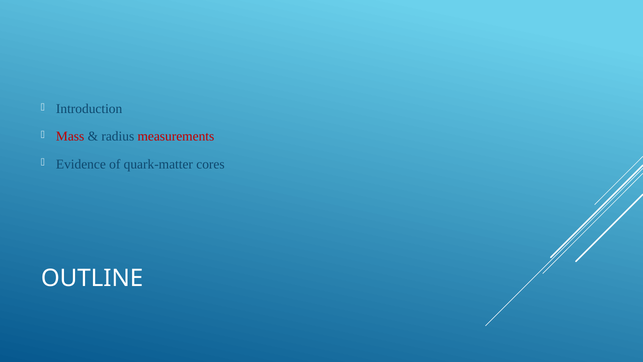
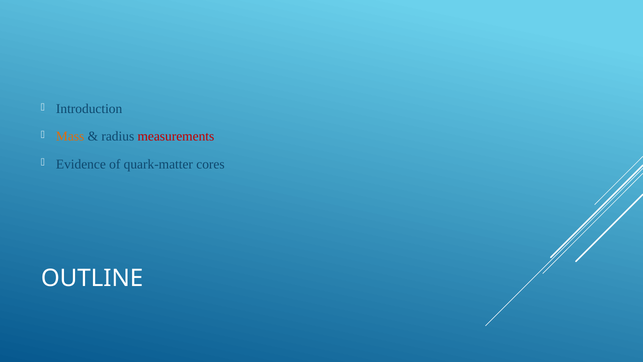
Mass colour: red -> orange (70, 136)
